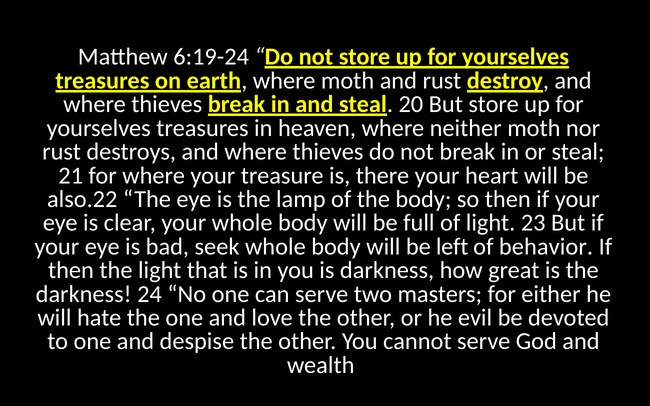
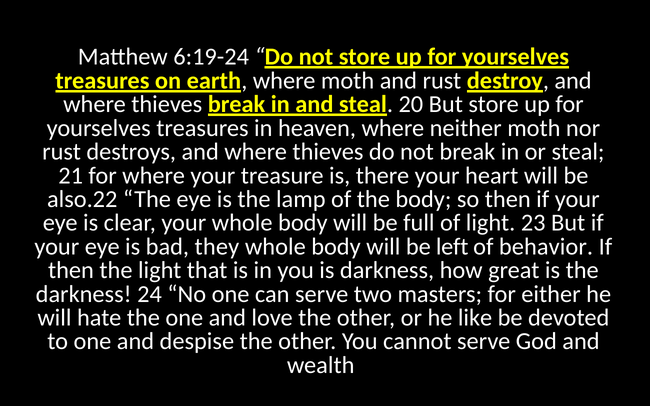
seek: seek -> they (217, 247)
evil: evil -> like (475, 318)
